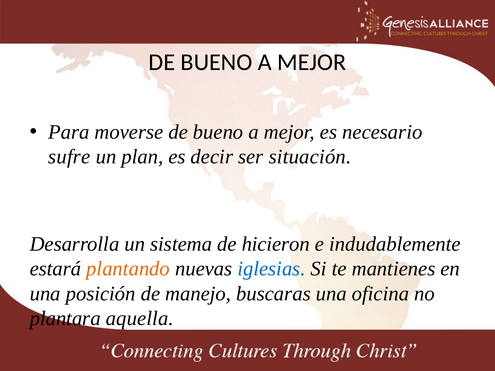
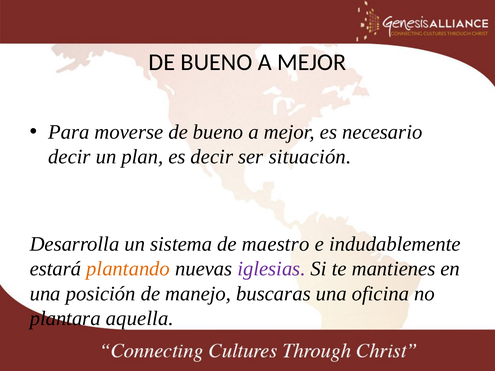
sufre: sufre -> decir (69, 157)
hicieron: hicieron -> maestro (276, 244)
iglesias colour: blue -> purple (271, 269)
